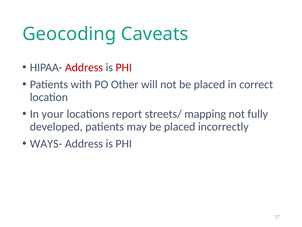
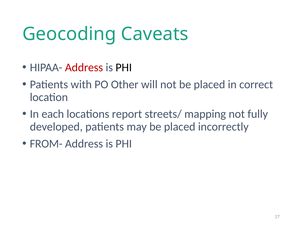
PHI colour: red -> black (124, 67)
your: your -> each (53, 114)
WAYS-: WAYS- -> FROM- (46, 143)
